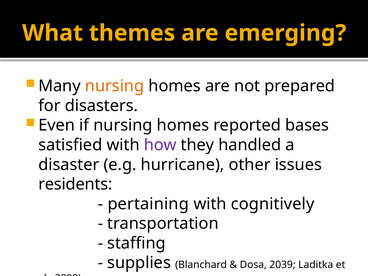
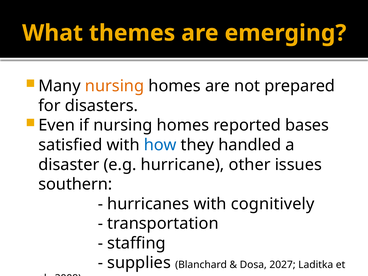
how colour: purple -> blue (160, 145)
residents: residents -> southern (75, 184)
pertaining: pertaining -> hurricanes (148, 204)
2039: 2039 -> 2027 (282, 265)
